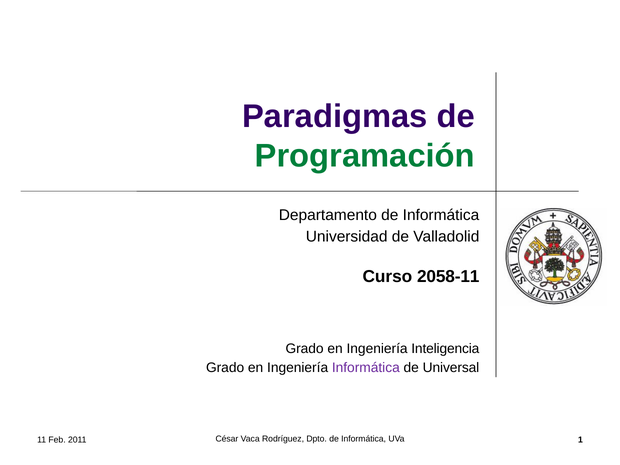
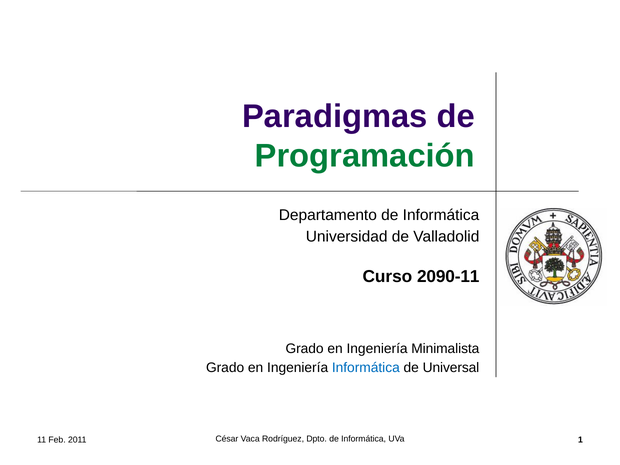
2058-11: 2058-11 -> 2090-11 (448, 277)
Inteligencia: Inteligencia -> Minimalista (445, 349)
Informática colour: purple -> blue (366, 368)
